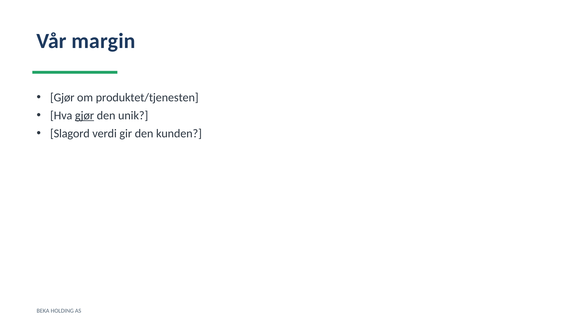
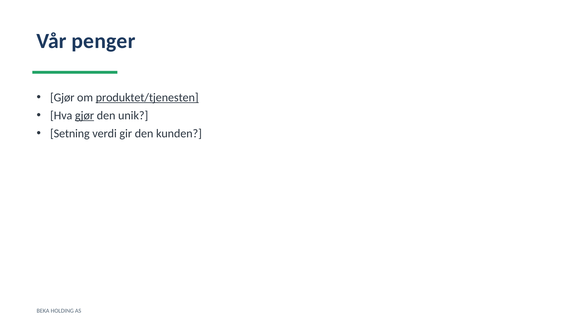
margin: margin -> penger (103, 41)
produktet/tjenesten underline: none -> present (147, 98)
Slagord: Slagord -> Setning (70, 134)
